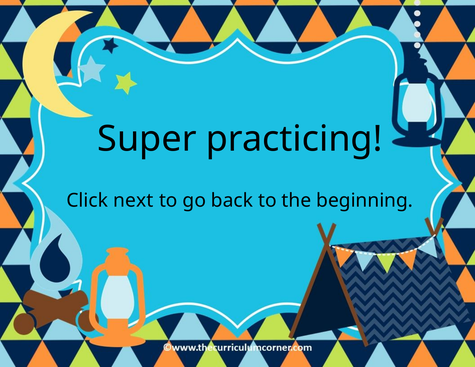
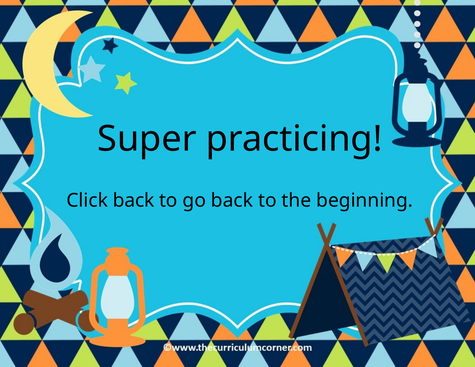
Click next: next -> back (134, 201)
